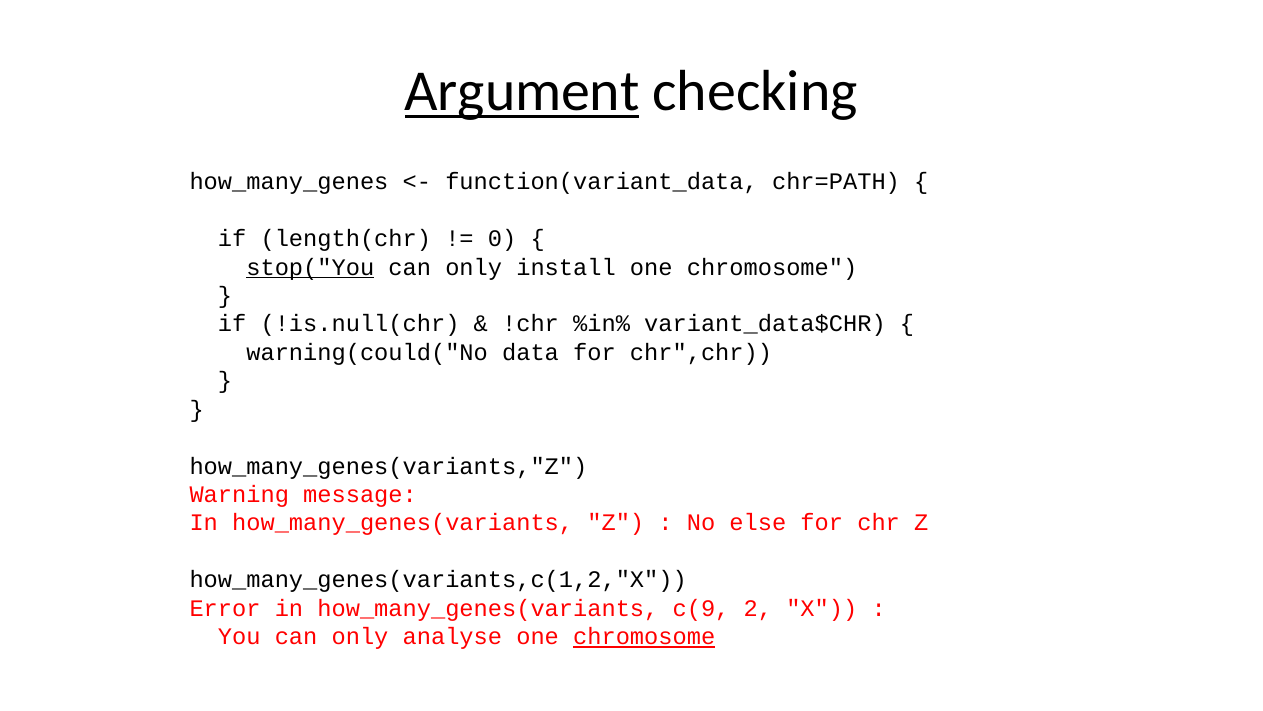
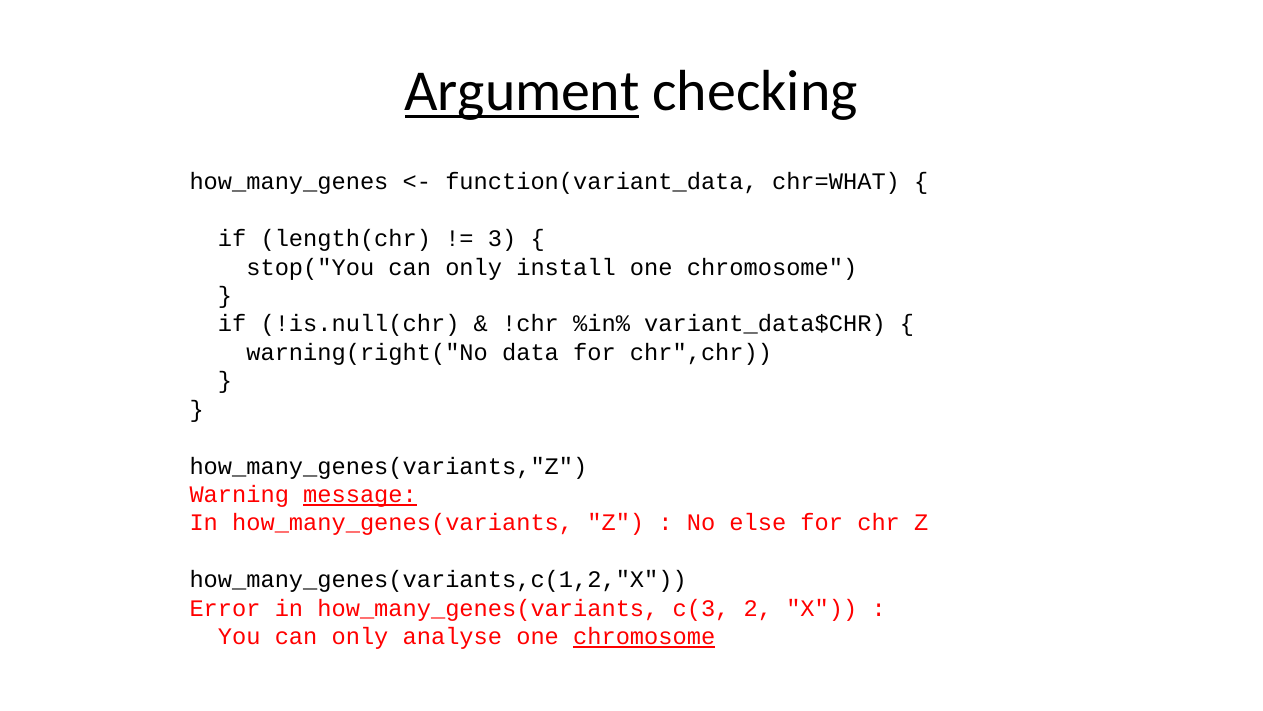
chr=PATH: chr=PATH -> chr=WHAT (836, 182)
0: 0 -> 3 (502, 239)
stop("You underline: present -> none (310, 267)
warning(could("No: warning(could("No -> warning(right("No (367, 352)
message underline: none -> present (360, 494)
c(9: c(9 -> c(3 (701, 608)
